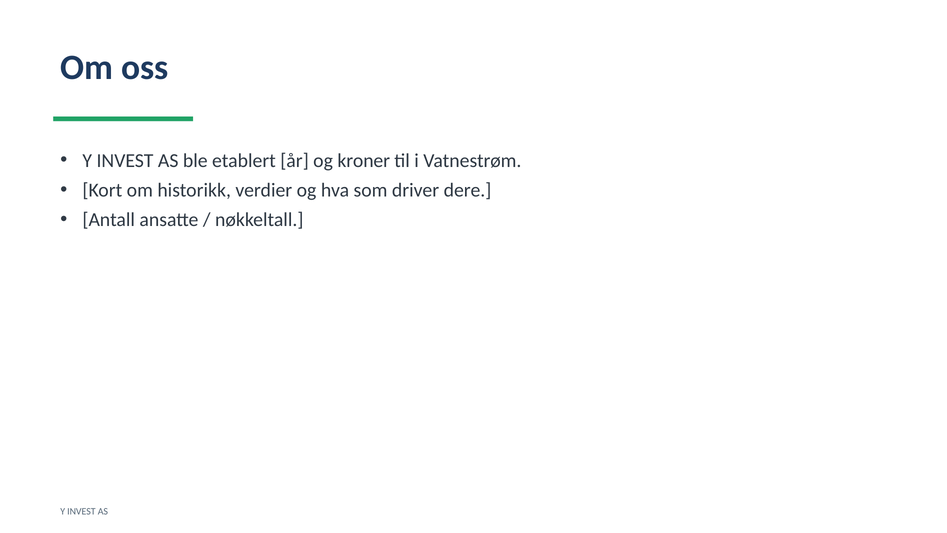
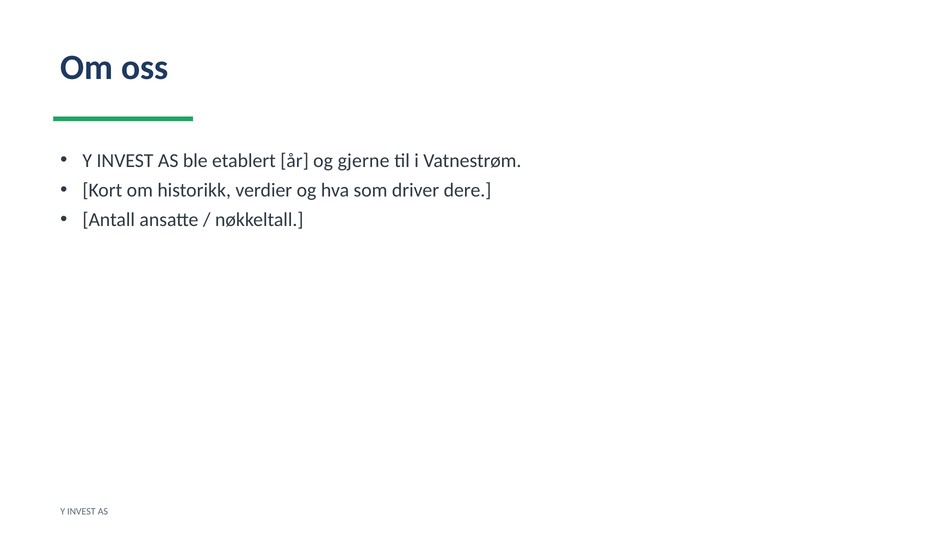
kroner: kroner -> gjerne (364, 160)
